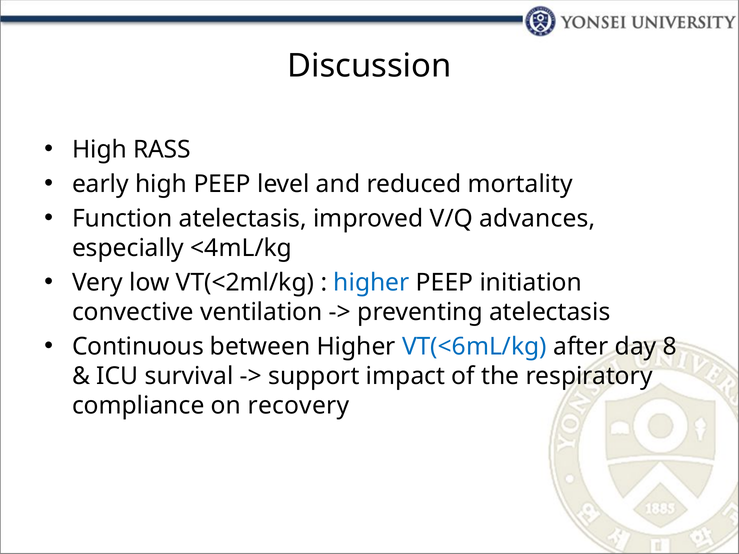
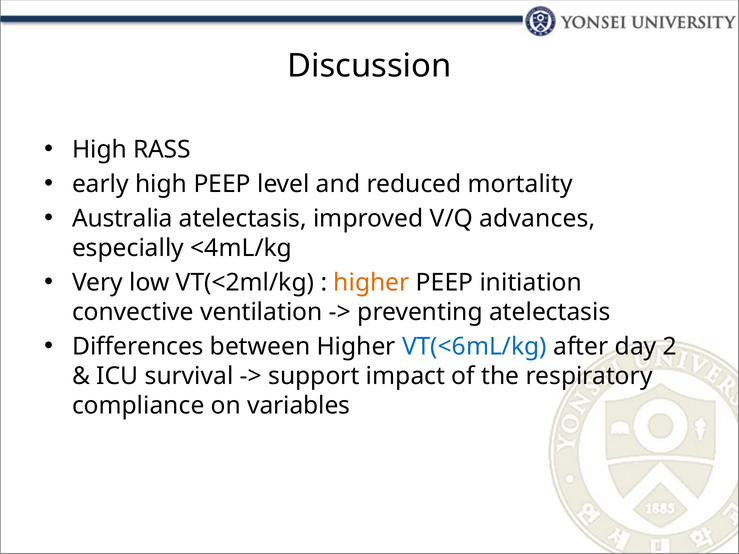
Function: Function -> Australia (122, 218)
higher colour: blue -> orange (371, 283)
Continuous: Continuous -> Differences (138, 347)
8: 8 -> 2 (670, 347)
recovery: recovery -> variables (299, 406)
